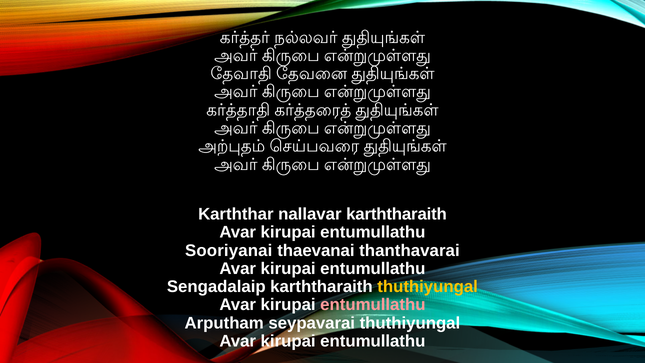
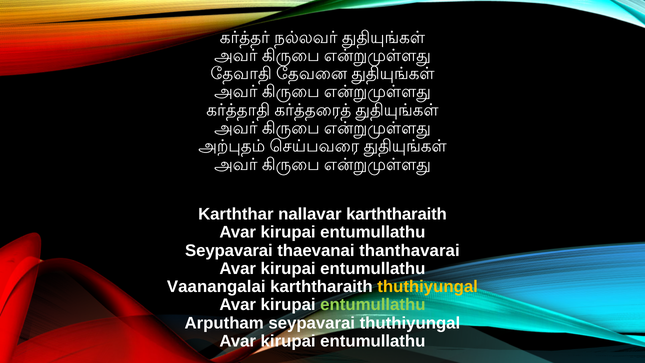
Sooriyanai: Sooriyanai -> Seypavarai (229, 250)
Sengadalaip: Sengadalaip -> Vaanangalai (216, 287)
entumullathu colour: pink -> light green (373, 305)
